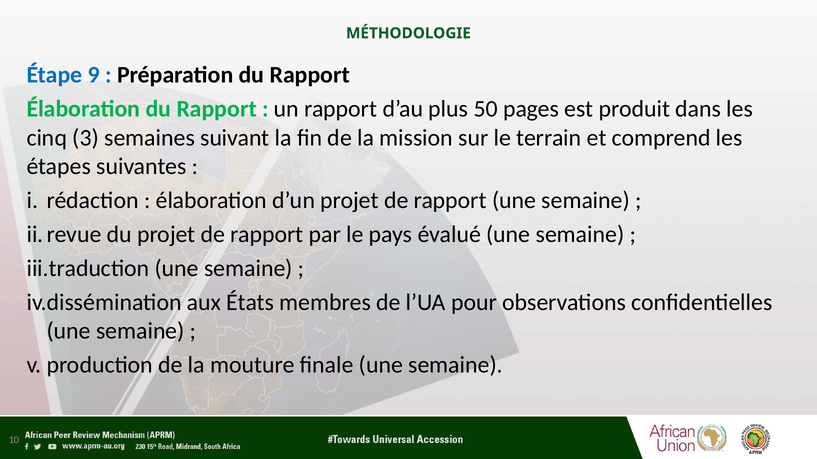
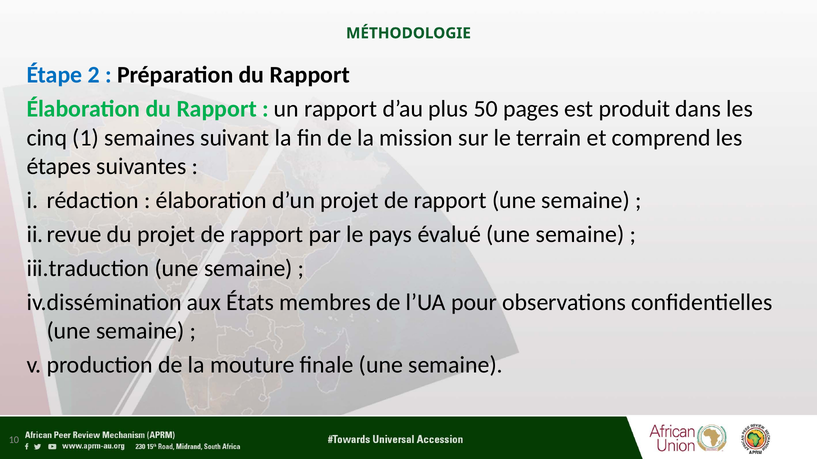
9: 9 -> 2 (94, 75)
3: 3 -> 1 (86, 138)
